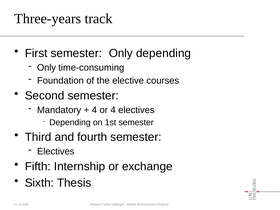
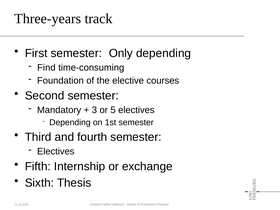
Only: Only -> Find (46, 68)
4: 4 -> 3 (94, 110)
or 4: 4 -> 5 (113, 110)
